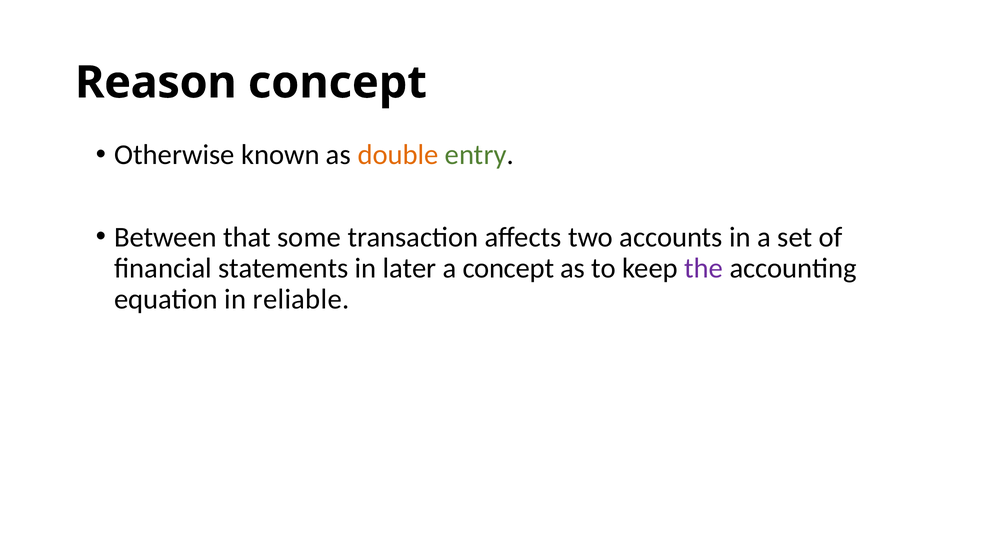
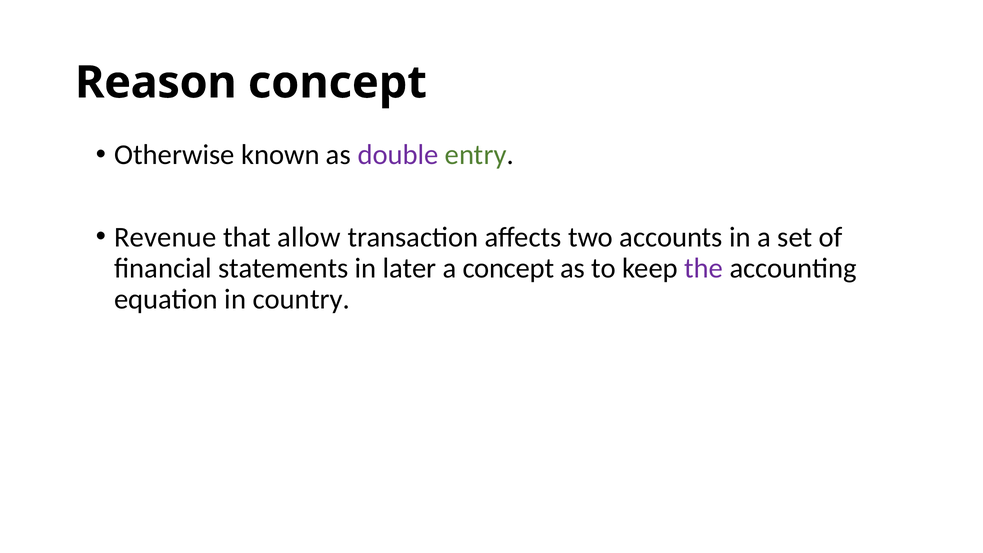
double colour: orange -> purple (398, 155)
Between: Between -> Revenue (165, 237)
some: some -> allow (309, 237)
reliable: reliable -> country (301, 299)
